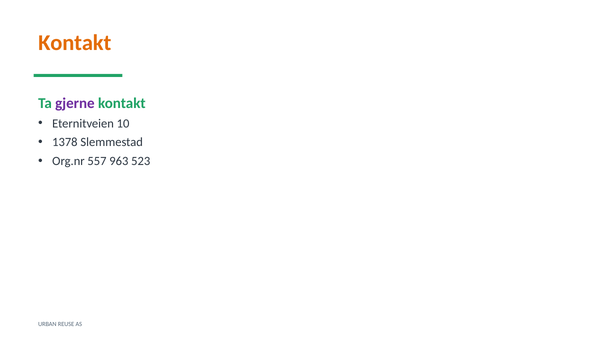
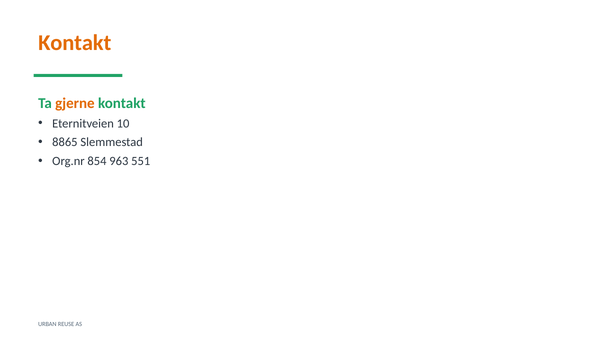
gjerne colour: purple -> orange (75, 103)
1378: 1378 -> 8865 (65, 142)
557: 557 -> 854 (97, 161)
523: 523 -> 551 (141, 161)
